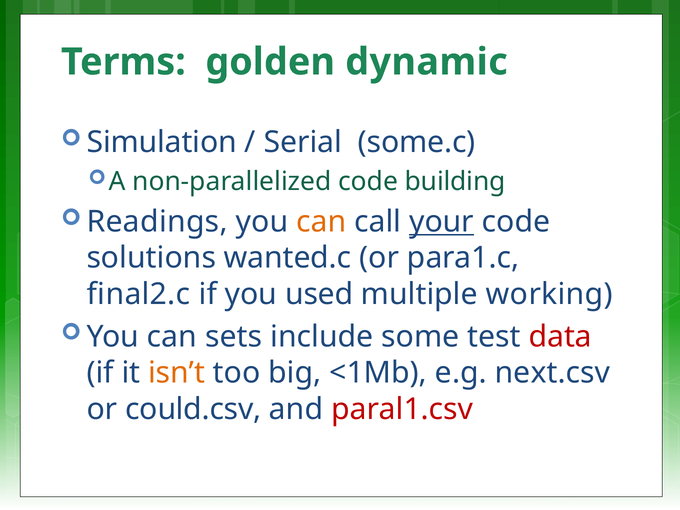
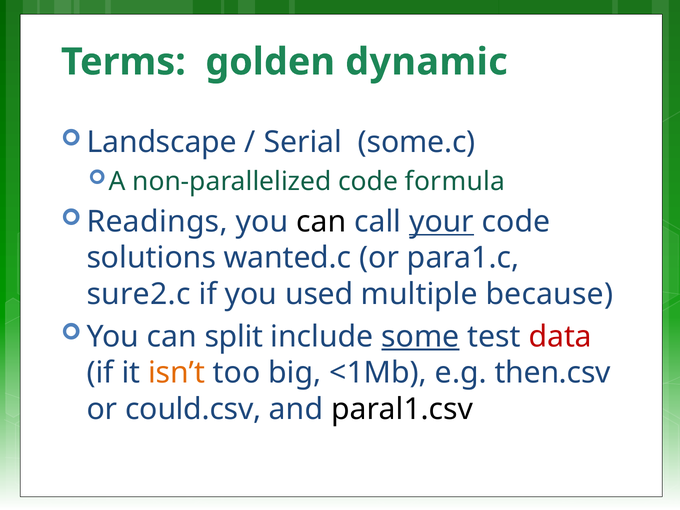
Simulation: Simulation -> Landscape (162, 142)
building: building -> formula (455, 181)
can colour: orange -> black (321, 222)
final2.c: final2.c -> sure2.c (139, 294)
working: working -> because (549, 294)
sets: sets -> split (234, 337)
some underline: none -> present (420, 337)
next.csv: next.csv -> then.csv (553, 373)
paral1.csv colour: red -> black (402, 409)
